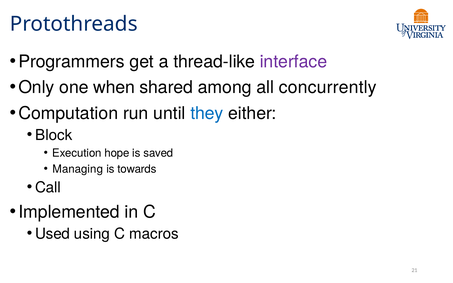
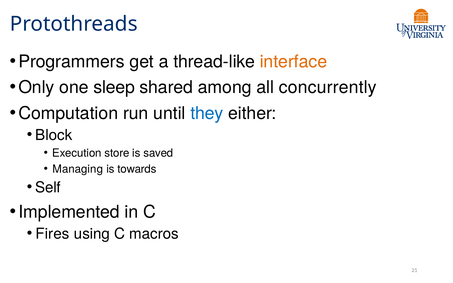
interface colour: purple -> orange (293, 62)
when: when -> sleep (114, 87)
hope: hope -> store (117, 153)
Call: Call -> Self (48, 188)
Used: Used -> Fires (52, 234)
